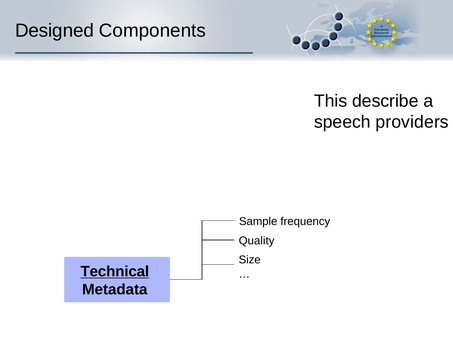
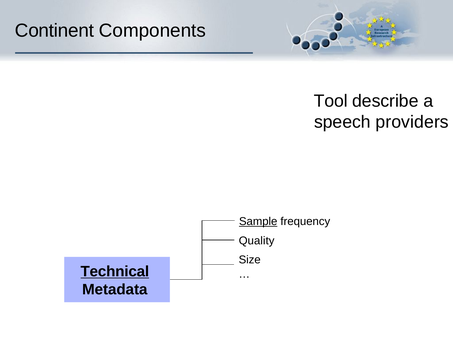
Designed: Designed -> Continent (55, 31)
This: This -> Tool (331, 101)
Sample underline: none -> present (258, 221)
